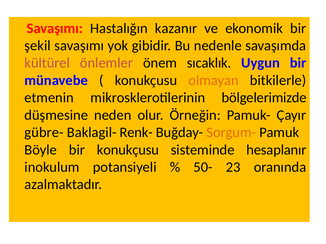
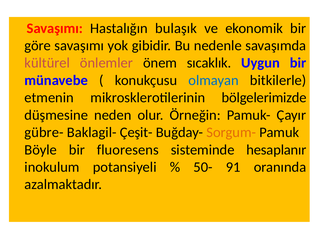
kazanır: kazanır -> bulaşık (176, 28)
şekil: şekil -> göre (38, 46)
olmayan colour: orange -> blue (214, 80)
Renk-: Renk- -> Çeşit- (136, 133)
bir konukçusu: konukçusu -> fluoresens (128, 150)
23: 23 -> 91 (233, 167)
